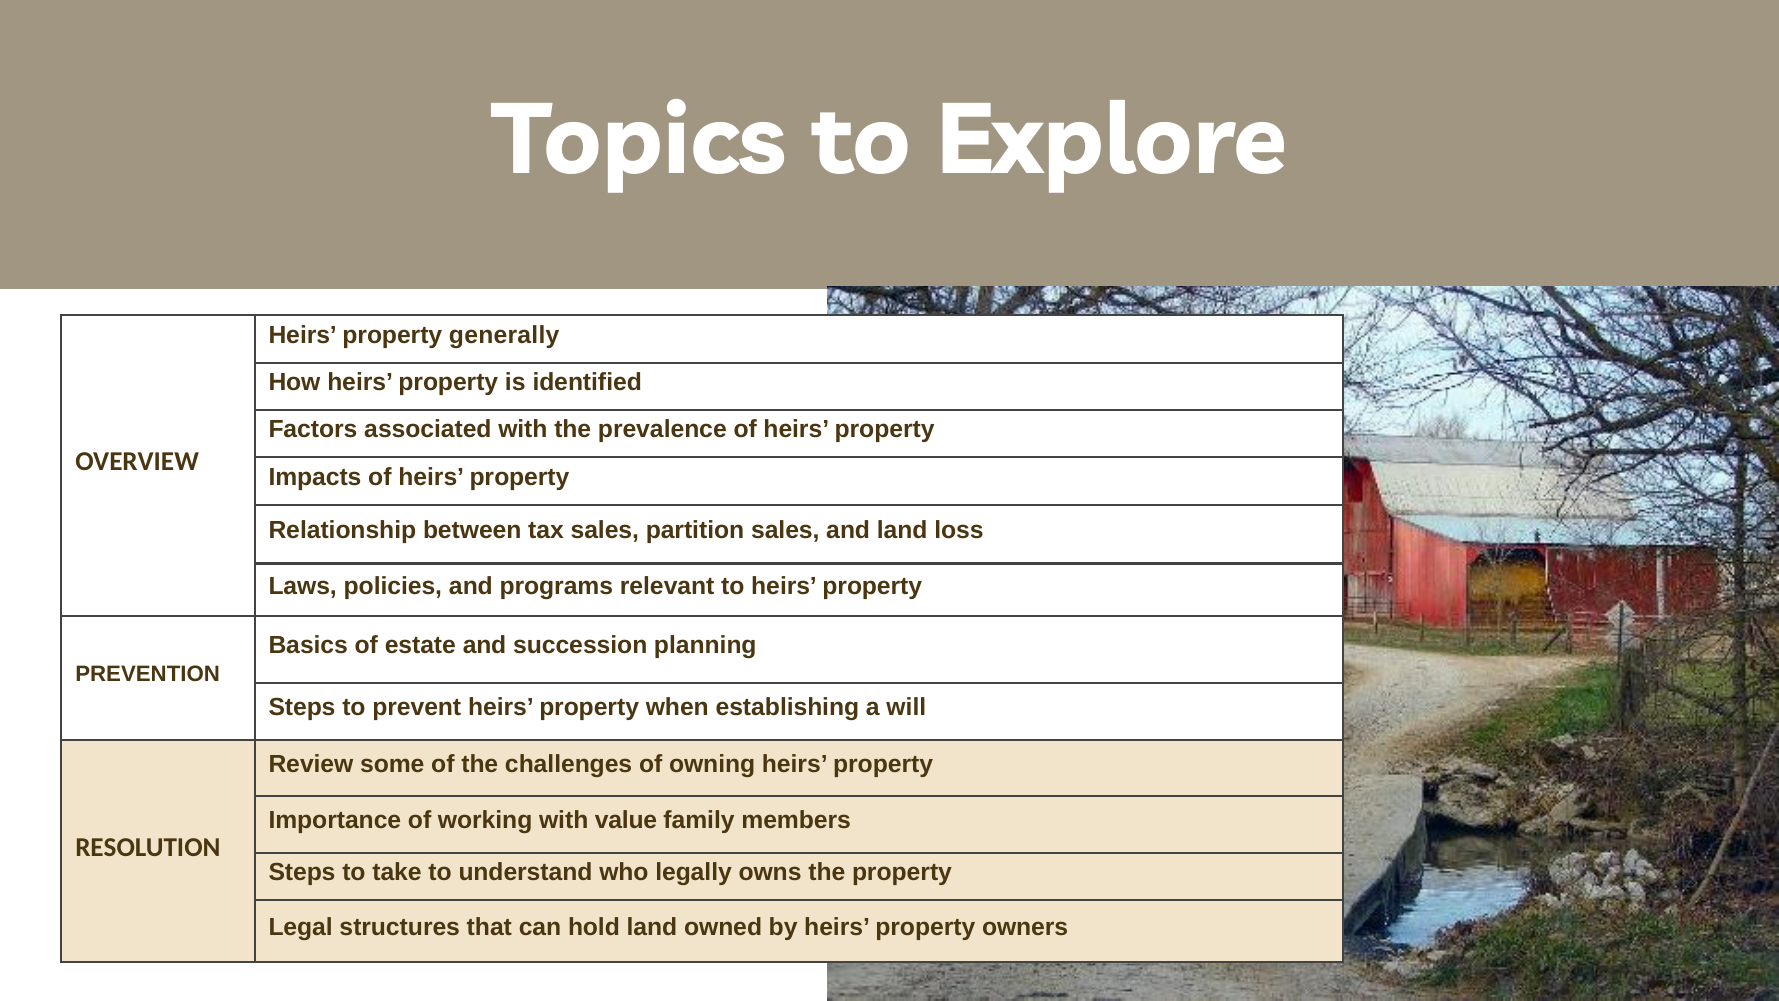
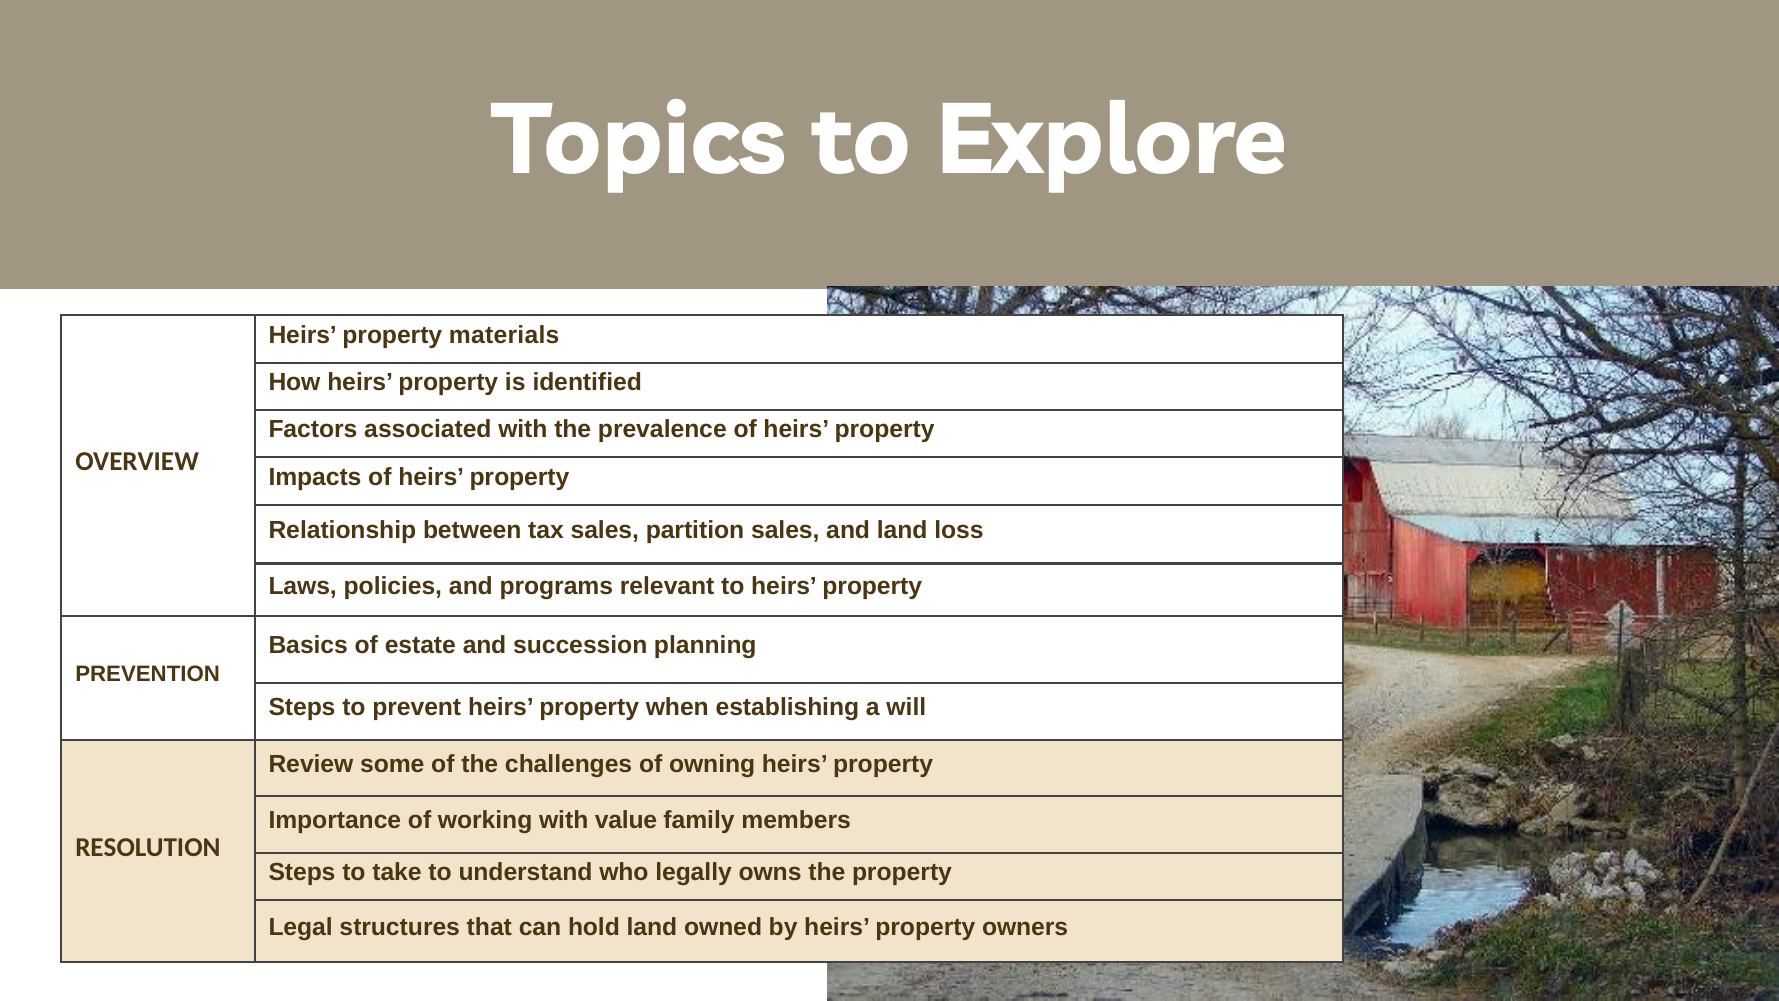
generally: generally -> materials (504, 335)
